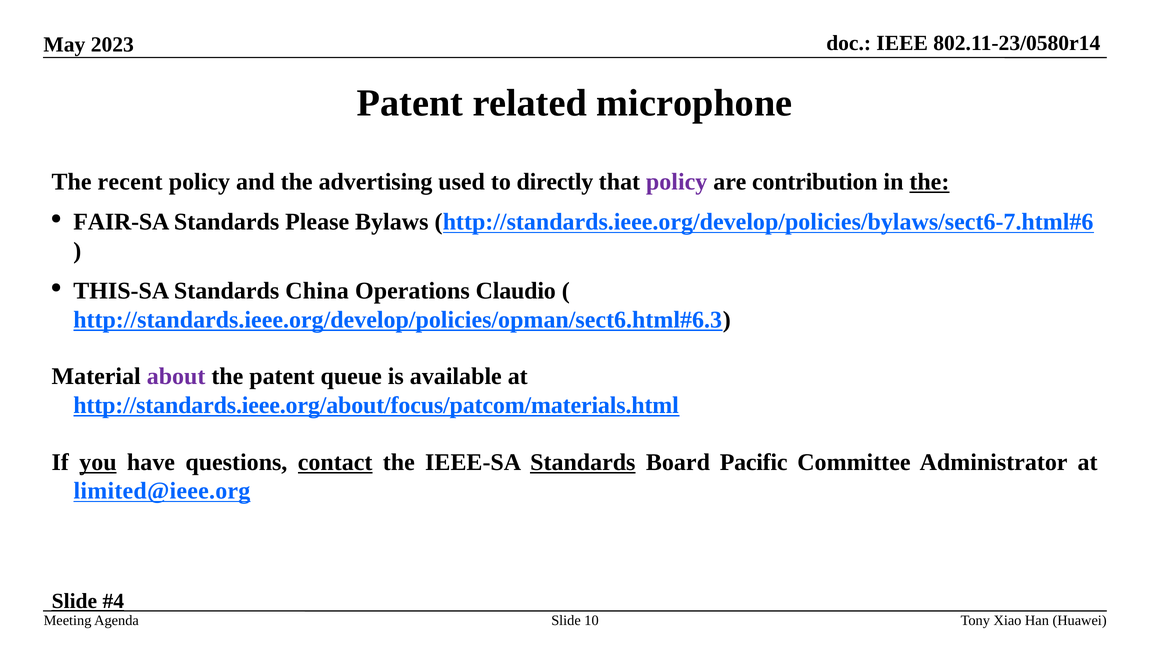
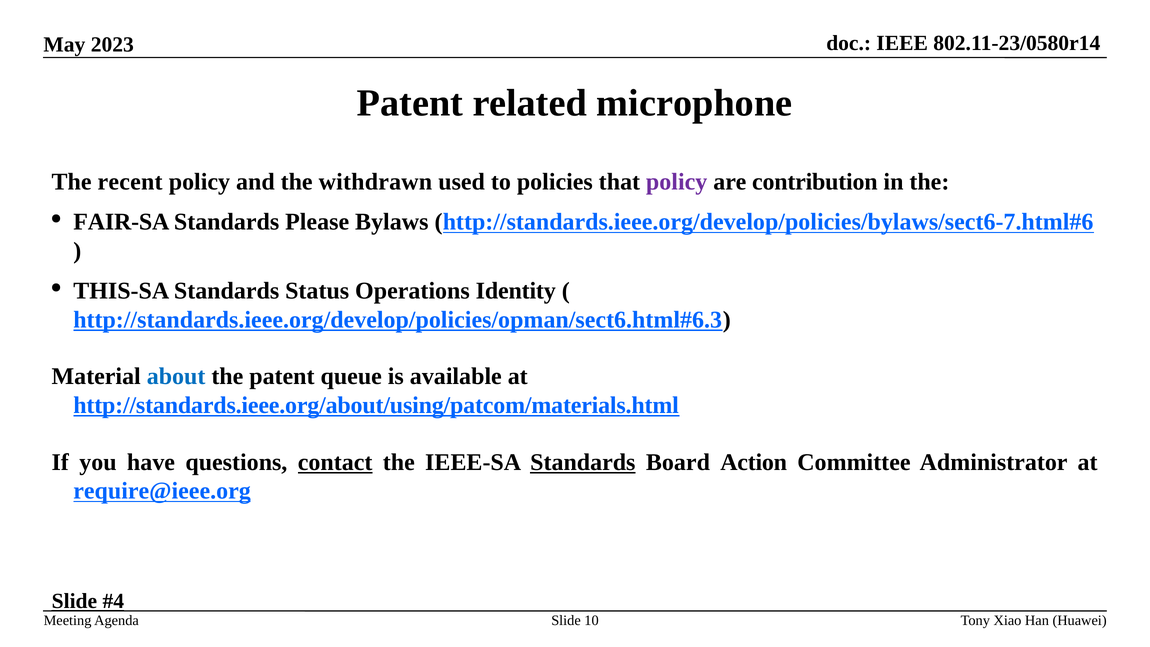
advertising: advertising -> withdrawn (375, 182)
directly: directly -> policies (555, 182)
the underline: present -> none (929, 182)
China: China -> Status (317, 291)
Claudio: Claudio -> Identity (516, 291)
about colour: purple -> blue (176, 376)
http://standards.ieee.org/about/focus/patcom/materials.html: http://standards.ieee.org/about/focus/patcom/materials.html -> http://standards.ieee.org/about/using/patcom/materials.html (376, 405)
you underline: present -> none (98, 462)
Pacific: Pacific -> Action (754, 462)
limited@ieee.org: limited@ieee.org -> require@ieee.org (162, 491)
